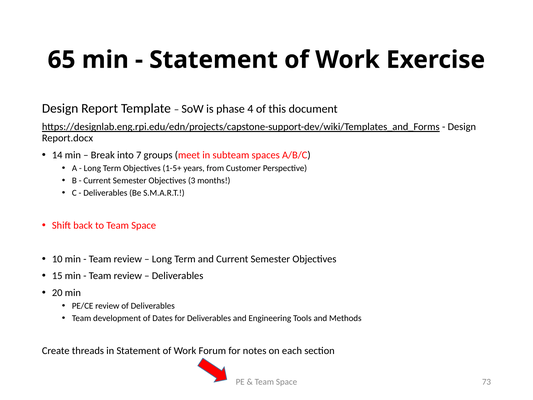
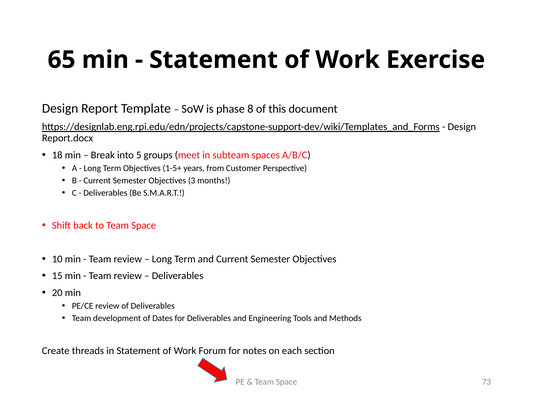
4: 4 -> 8 (250, 109)
14: 14 -> 18 (57, 155)
7: 7 -> 5 (139, 155)
